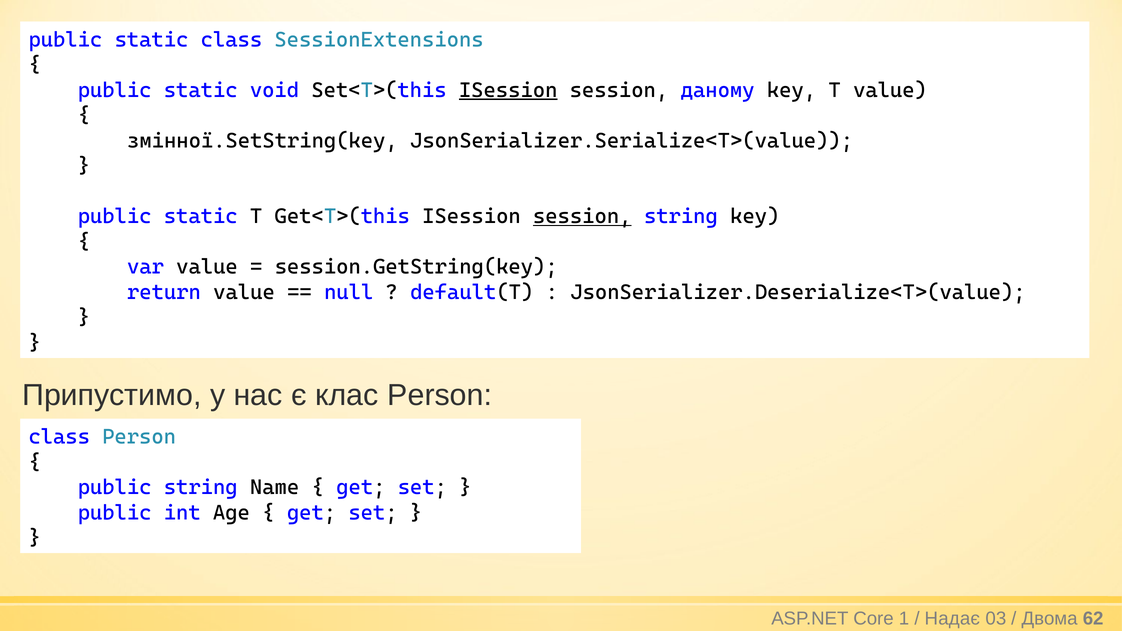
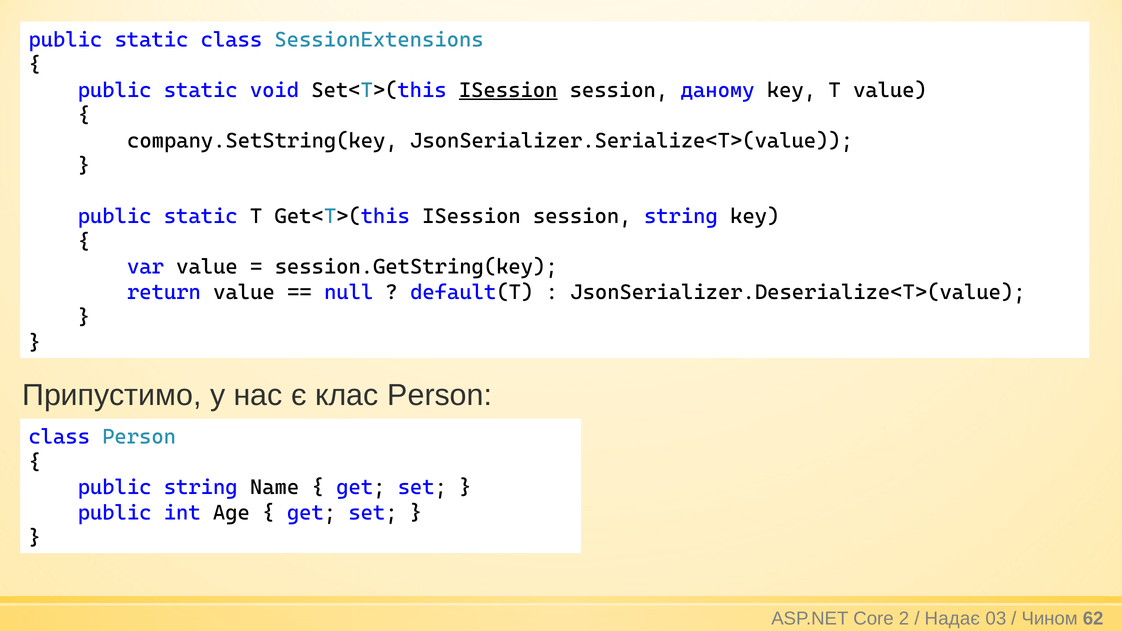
змінної.SetString(key: змінної.SetString(key -> company.SetString(key (262, 141)
session underline: present -> none (582, 216)
1: 1 -> 2 (904, 618)
Двома: Двома -> Чином (1050, 618)
